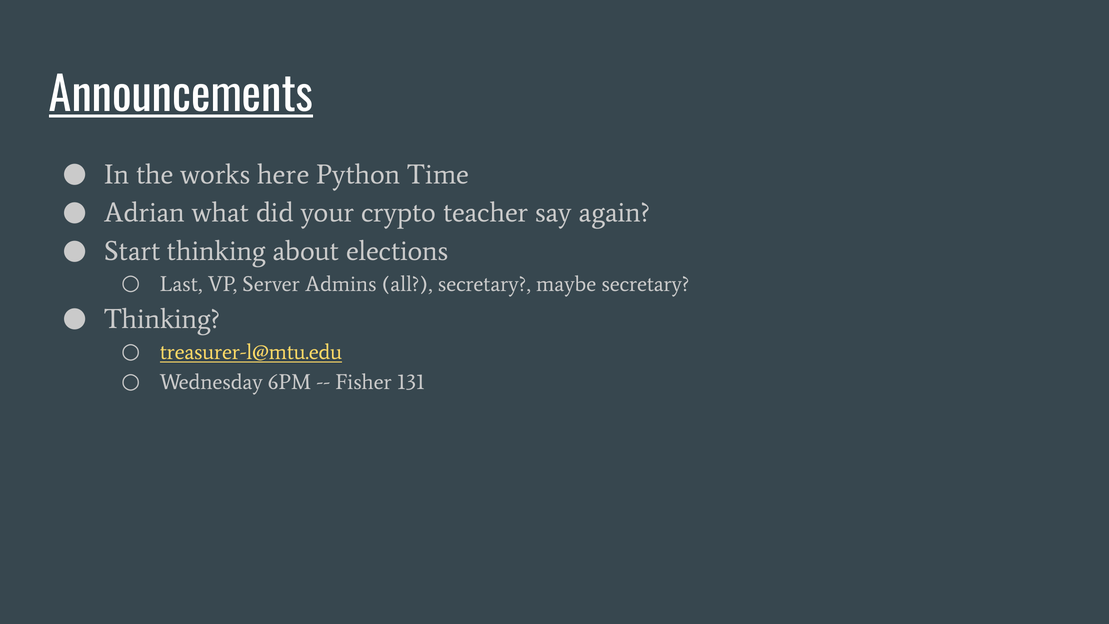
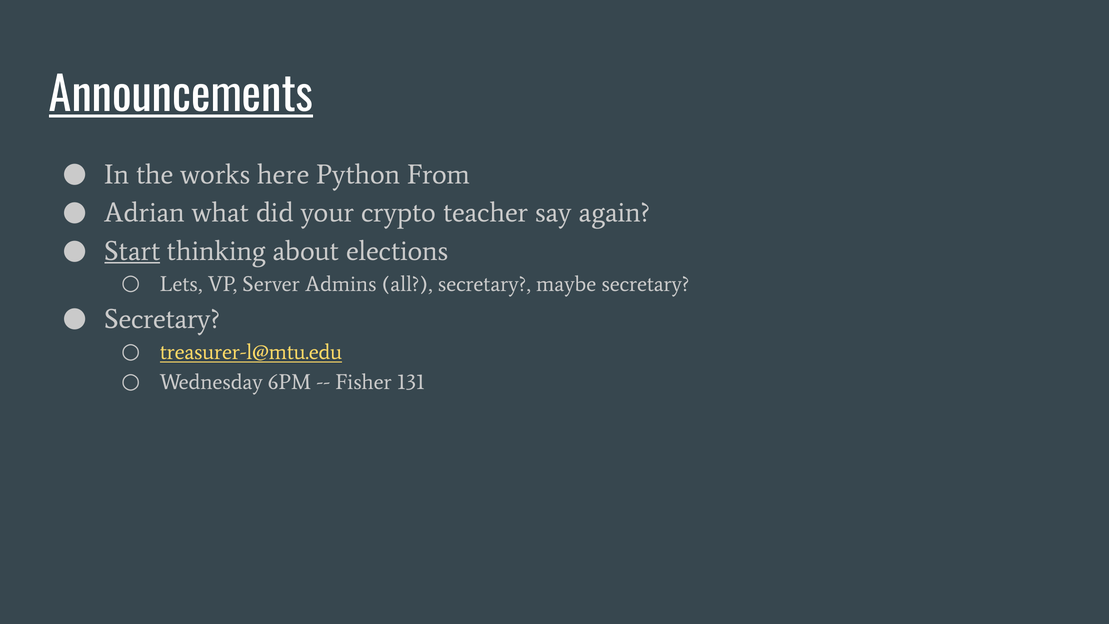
Time: Time -> From (438, 174)
Start underline: none -> present (132, 251)
Last: Last -> Lets (181, 284)
Thinking: Thinking -> Secretary (162, 319)
